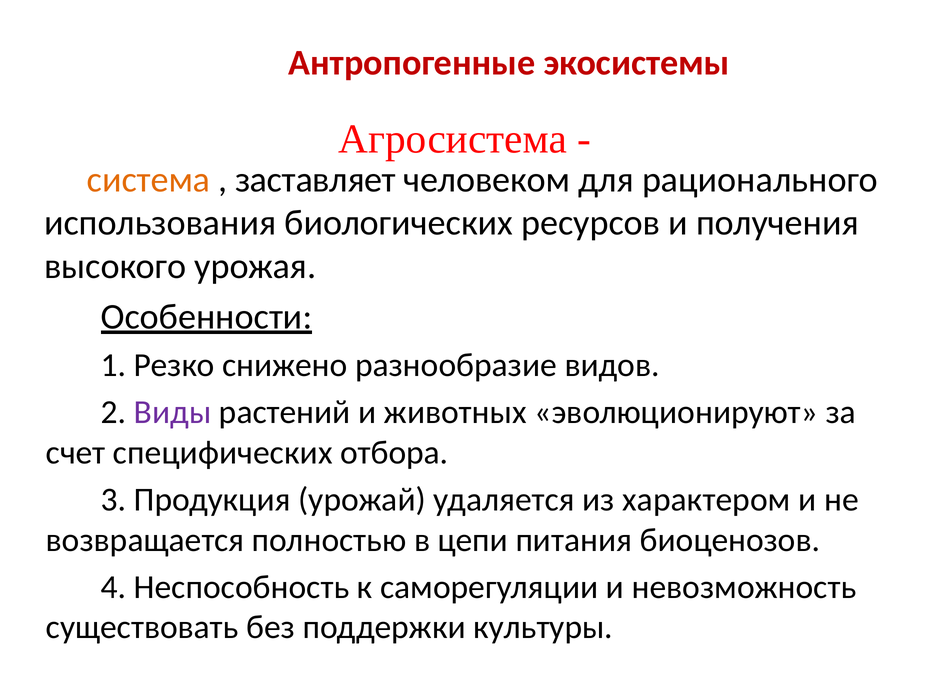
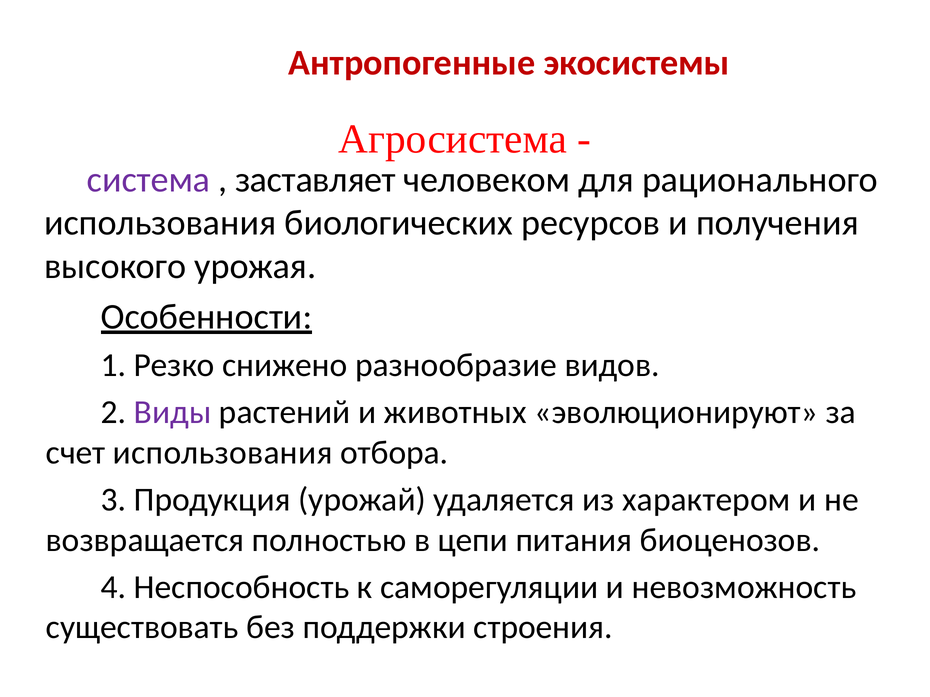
система colour: orange -> purple (149, 180)
счет специфических: специфических -> использования (223, 453)
культуры: культуры -> строения (543, 628)
